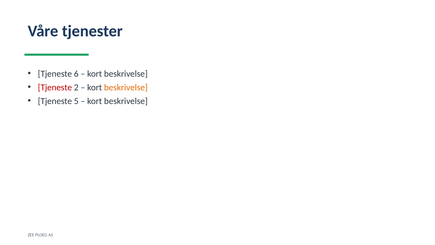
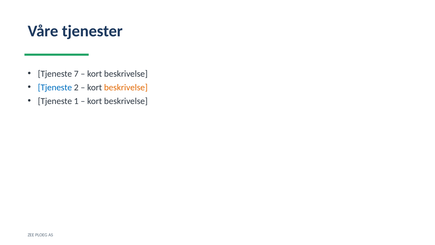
6: 6 -> 7 (76, 74)
Tjeneste colour: red -> blue (55, 87)
5: 5 -> 1 (76, 101)
